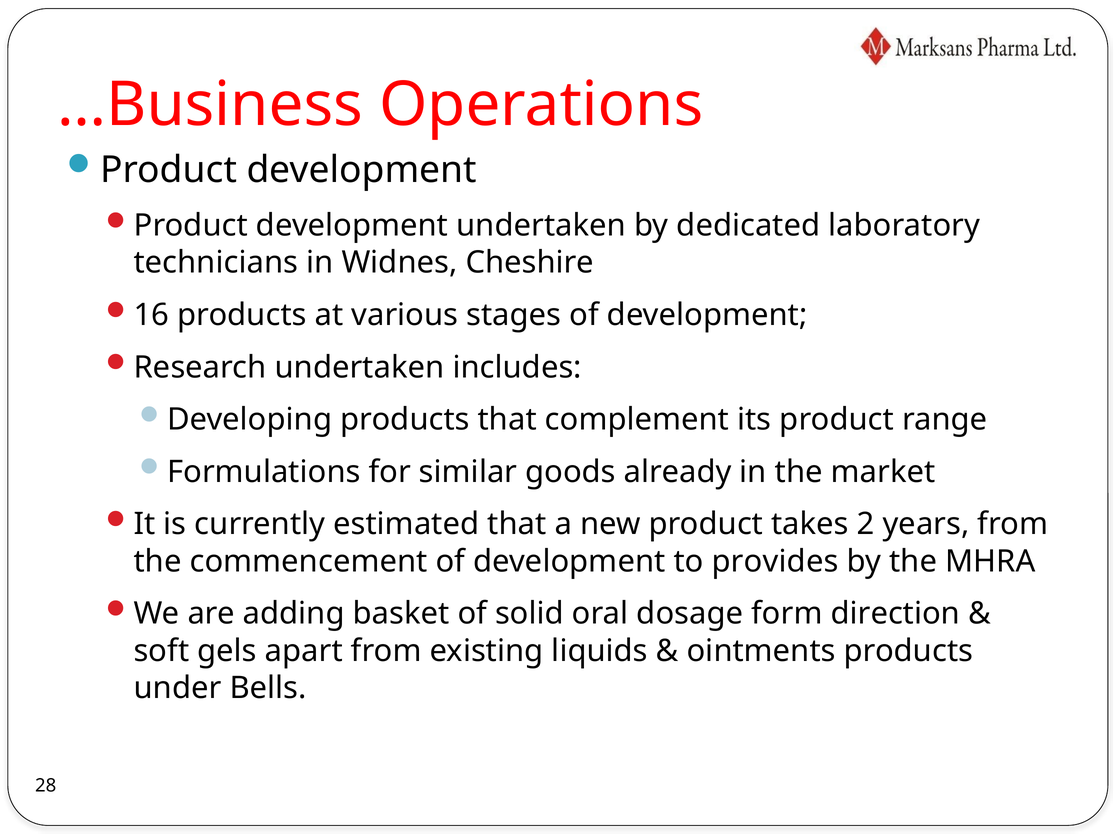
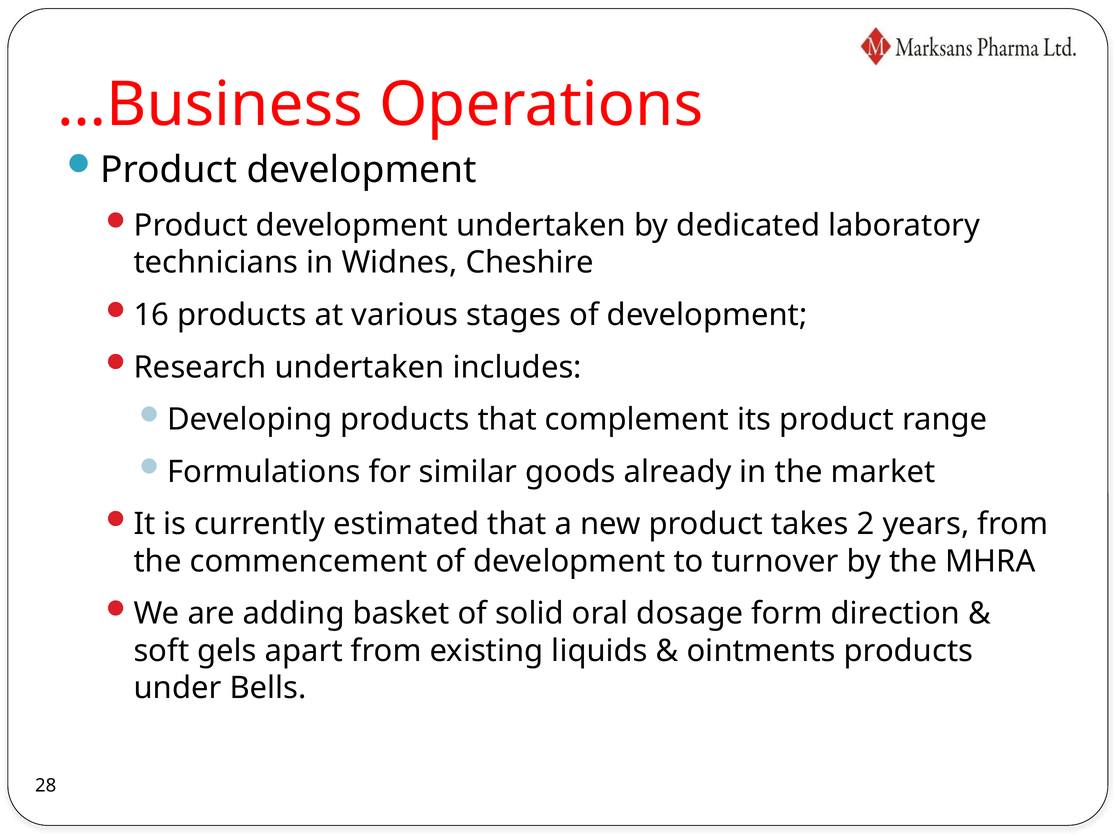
provides: provides -> turnover (775, 561)
